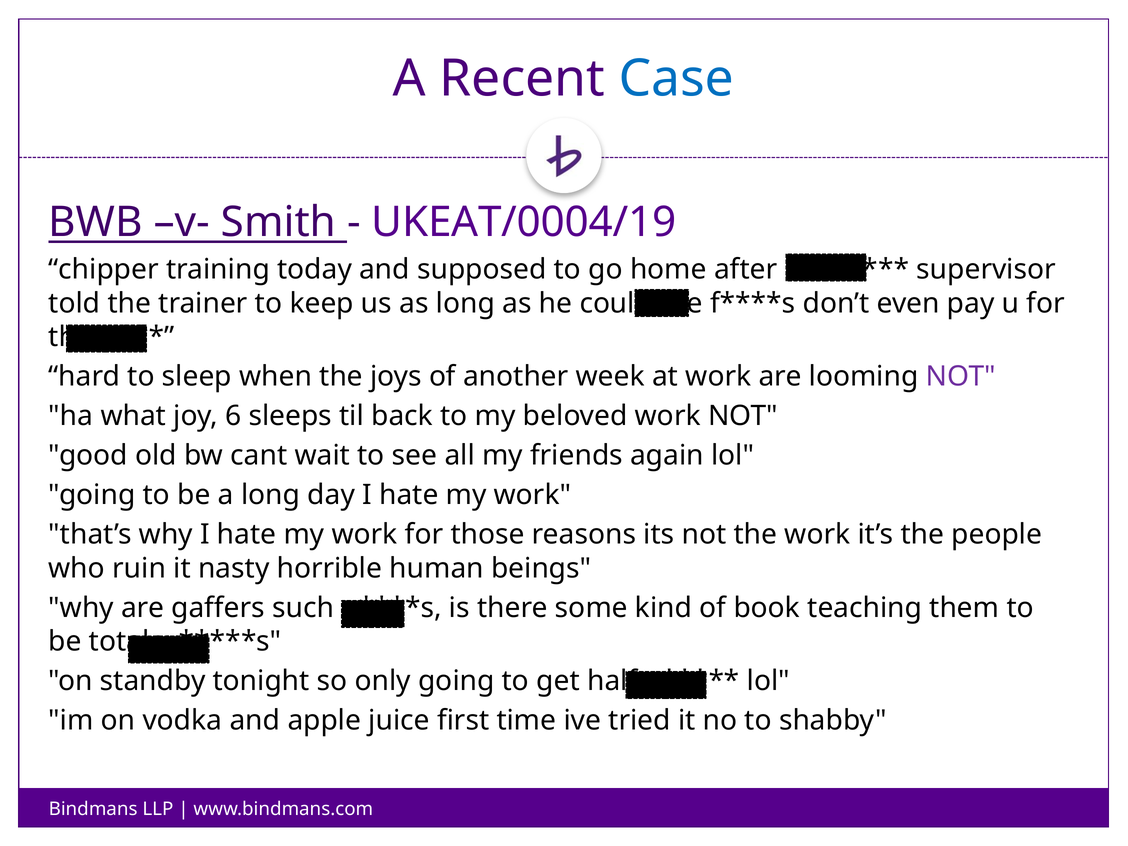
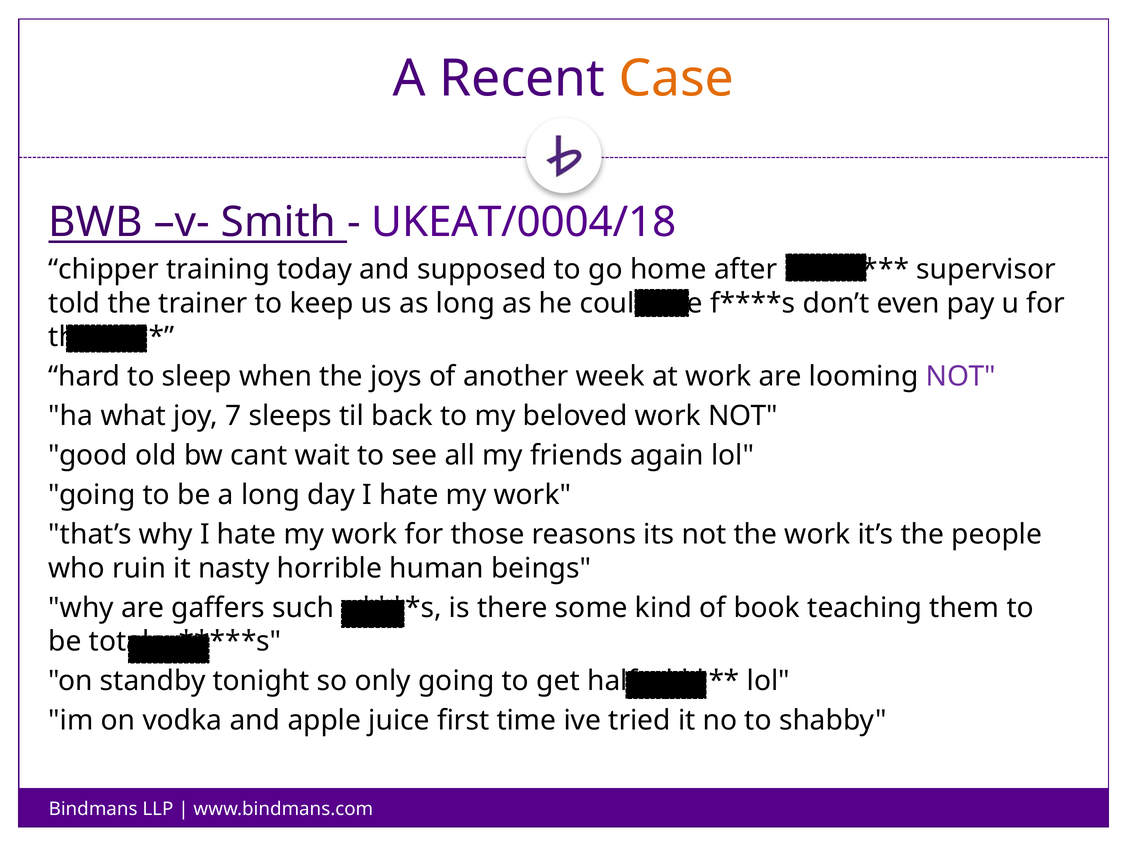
Case colour: blue -> orange (676, 79)
UKEAT/0004/19: UKEAT/0004/19 -> UKEAT/0004/18 (524, 222)
6: 6 -> 7 (233, 416)
